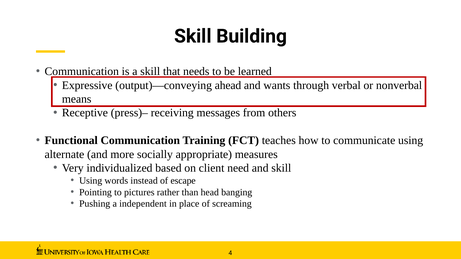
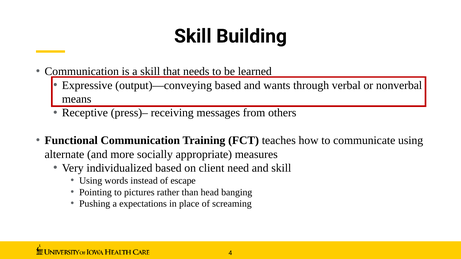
output)—conveying ahead: ahead -> based (228, 85)
independent: independent -> expectations (143, 204)
